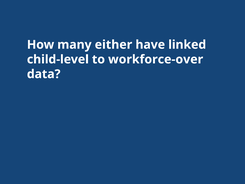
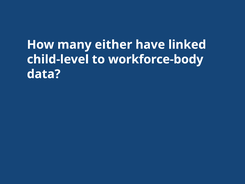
workforce-over: workforce-over -> workforce-body (156, 59)
